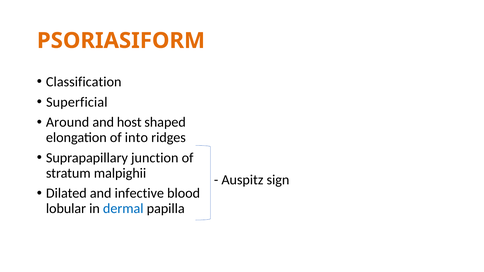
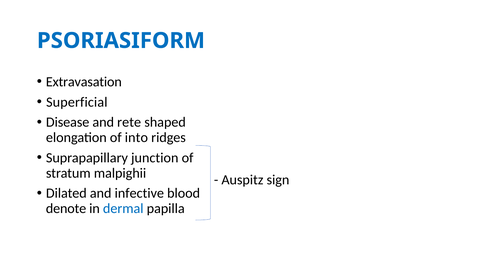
PSORIASIFORM colour: orange -> blue (121, 41)
Classification: Classification -> Extravasation (84, 82)
Around: Around -> Disease (68, 122)
host: host -> rete (129, 122)
lobular: lobular -> denote (66, 209)
